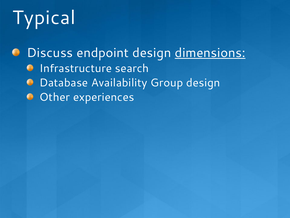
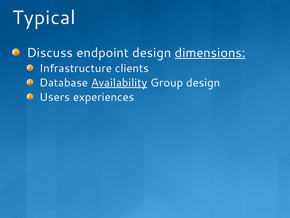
search: search -> clients (132, 68)
Availability underline: none -> present (119, 83)
Other: Other -> Users (55, 97)
